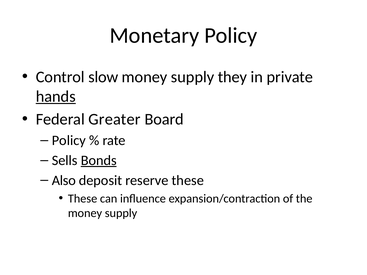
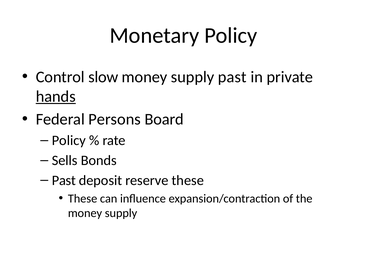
supply they: they -> past (232, 77)
Greater: Greater -> Persons (115, 119)
Bonds underline: present -> none (99, 160)
Also: Also -> Past (64, 180)
